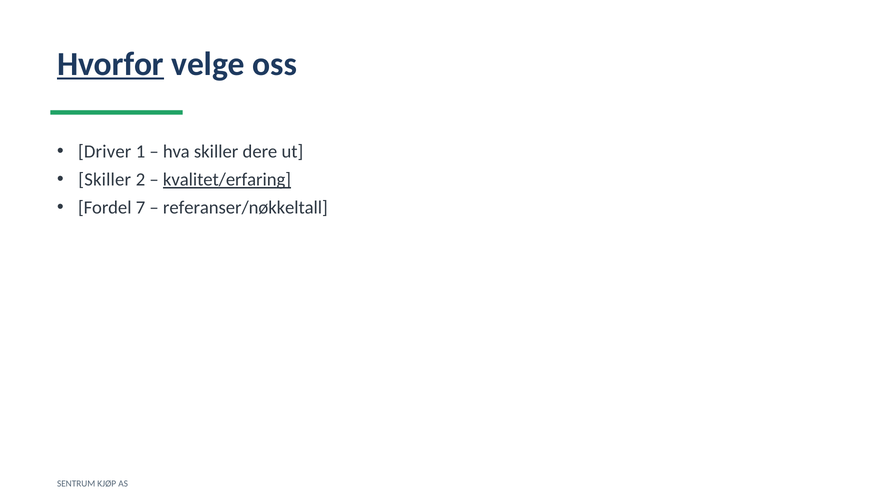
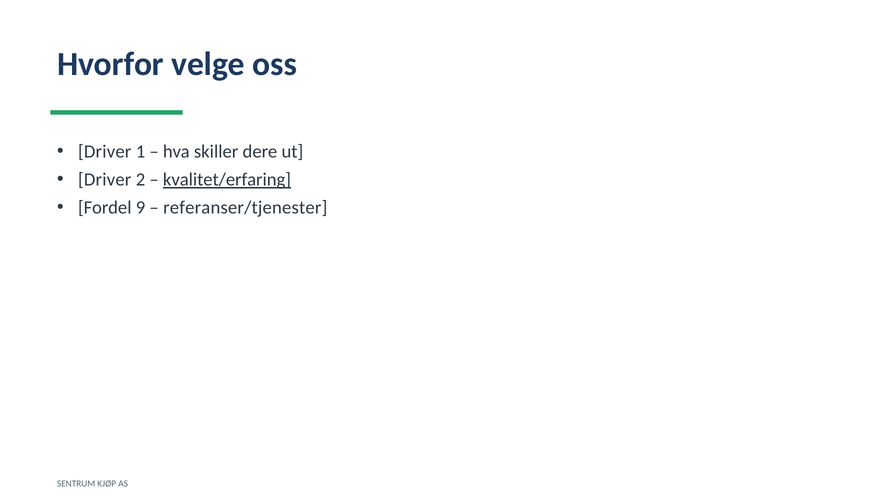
Hvorfor underline: present -> none (110, 64)
Skiller: Skiller -> Driver (105, 180)
7: 7 -> 9 (141, 208)
referanser/nøkkeltall: referanser/nøkkeltall -> referanser/tjenester (245, 208)
